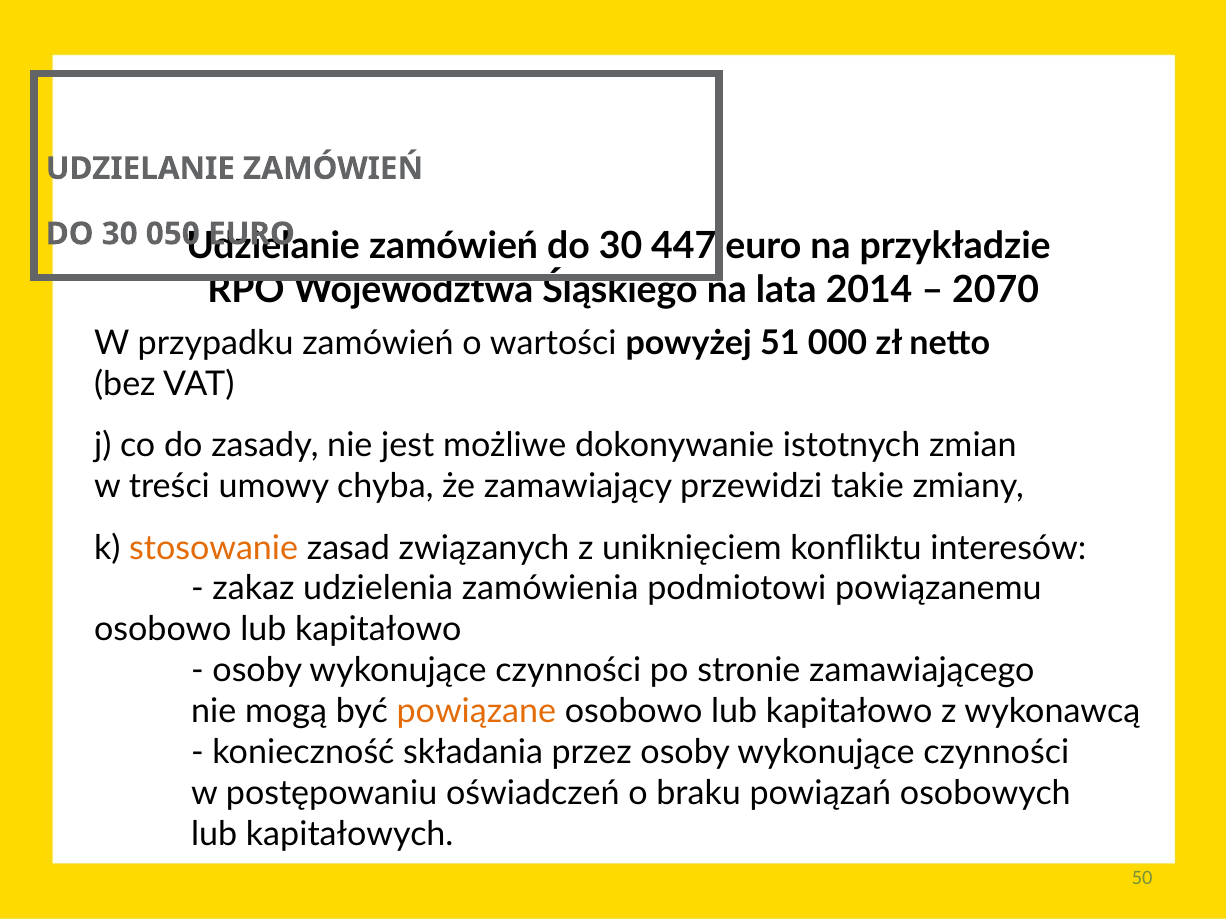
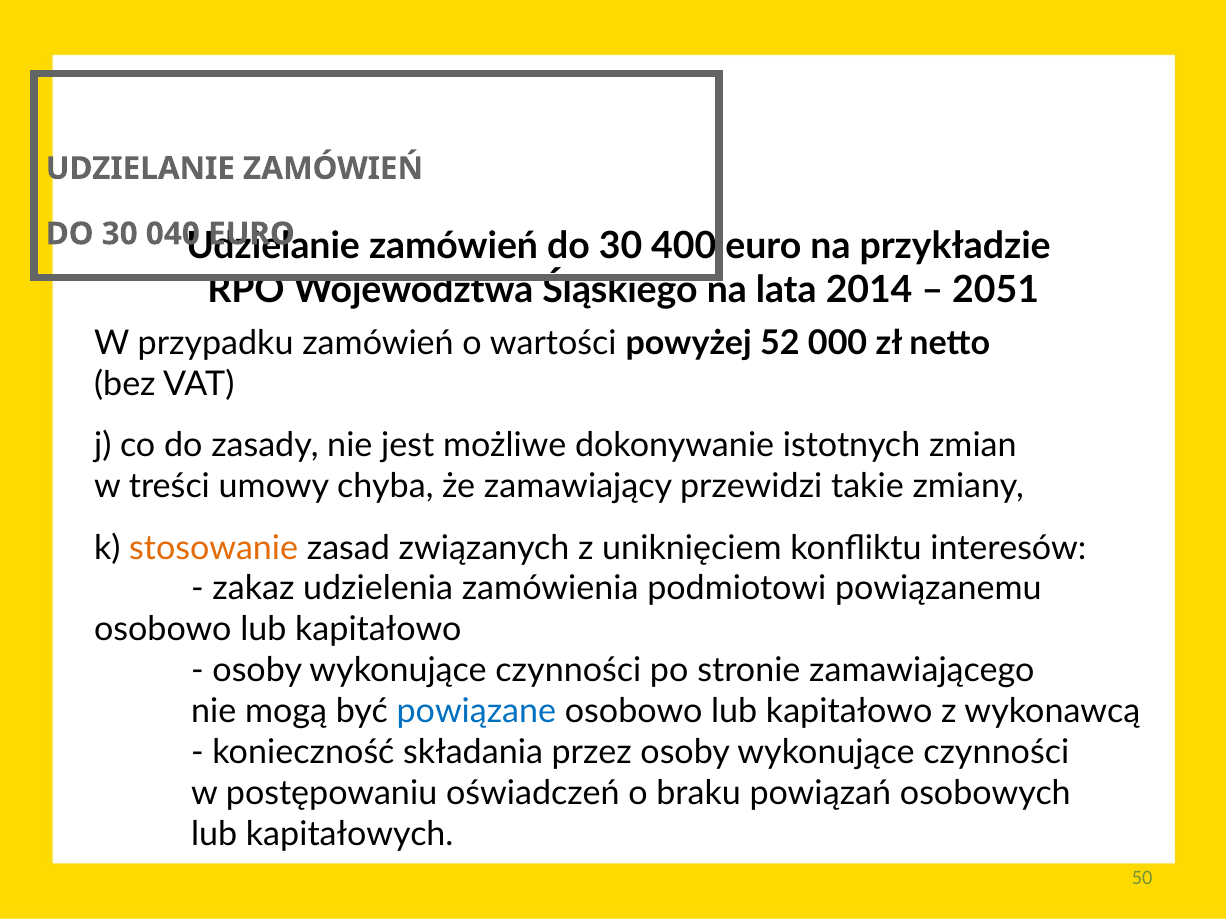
050: 050 -> 040 (173, 234)
447: 447 -> 400 (684, 246)
2070: 2070 -> 2051 (996, 291)
51: 51 -> 52 (780, 344)
powiązane colour: orange -> blue (476, 712)
